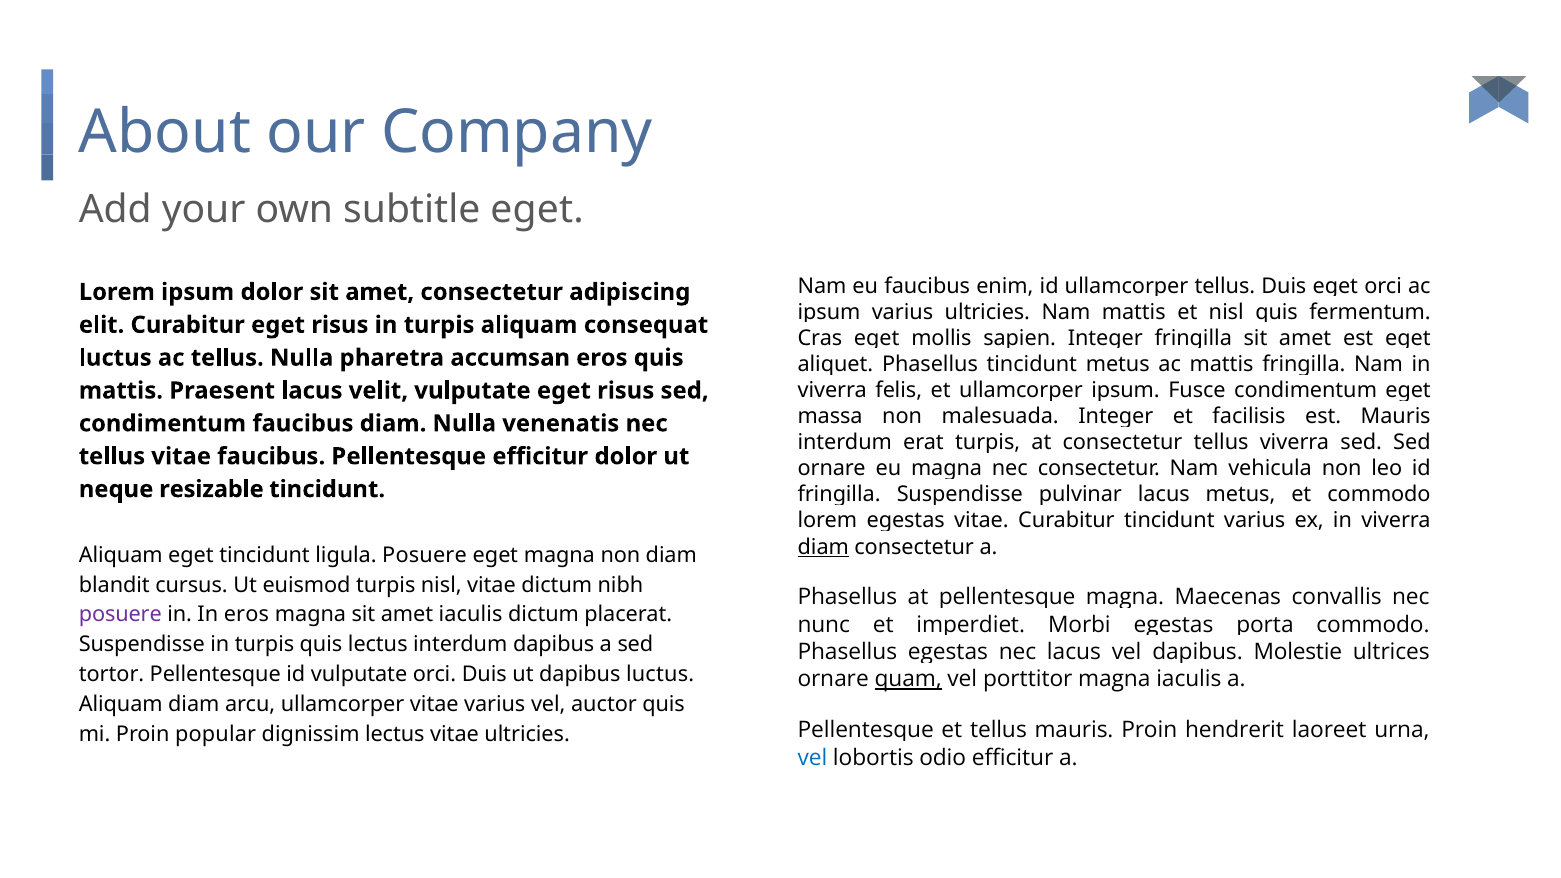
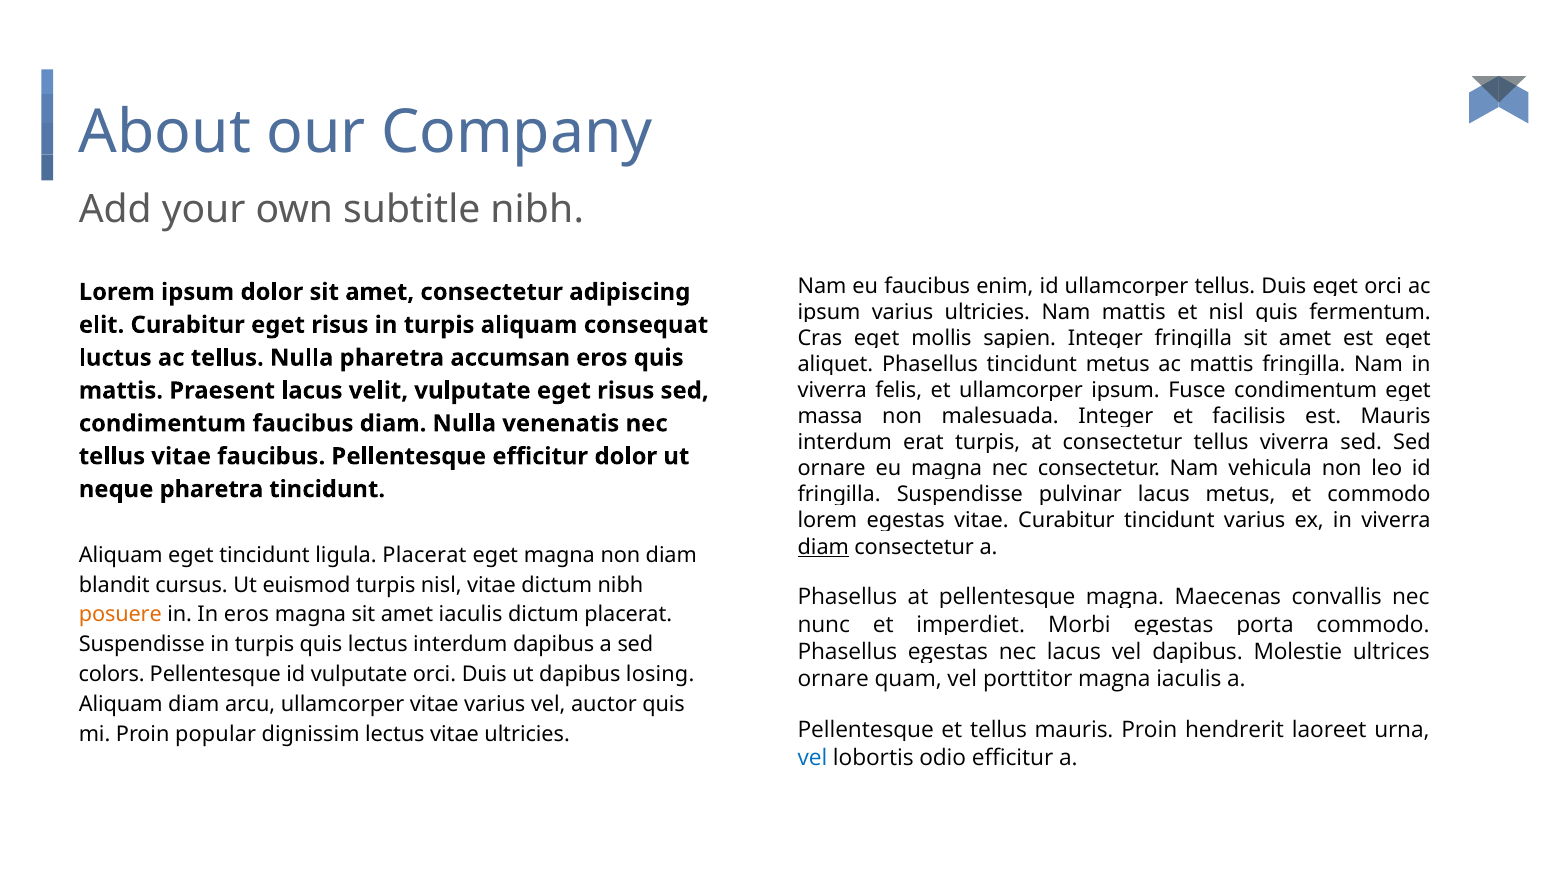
subtitle eget: eget -> nibh (537, 209)
neque resizable: resizable -> pharetra (211, 489)
ligula Posuere: Posuere -> Placerat (425, 555)
posuere colour: purple -> orange (120, 615)
tortor: tortor -> colors (112, 675)
dapibus luctus: luctus -> losing (660, 675)
quam underline: present -> none (908, 679)
